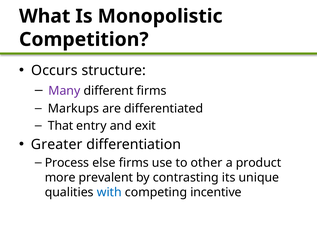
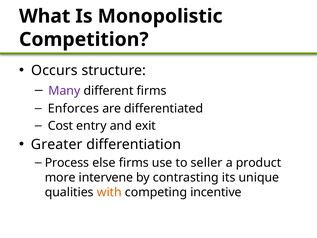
Markups: Markups -> Enforces (73, 108)
That: That -> Cost (61, 126)
other: other -> seller (207, 163)
prevalent: prevalent -> intervene (106, 177)
with colour: blue -> orange (109, 192)
